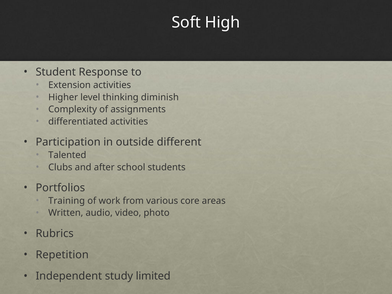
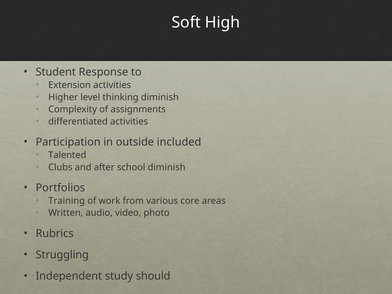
different: different -> included (179, 142)
school students: students -> diminish (167, 167)
Repetition: Repetition -> Struggling (62, 255)
limited: limited -> should (153, 276)
